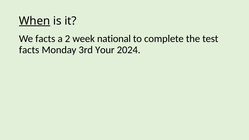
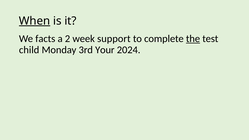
national: national -> support (114, 39)
the underline: none -> present (193, 39)
facts: facts -> child (29, 50)
